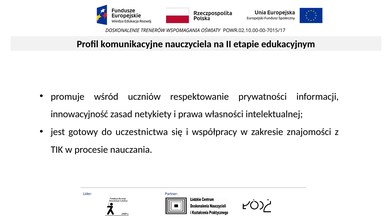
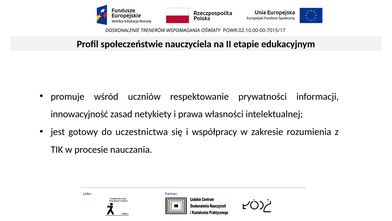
komunikacyjne: komunikacyjne -> społeczeństwie (132, 44)
znajomości: znajomości -> rozumienia (309, 132)
